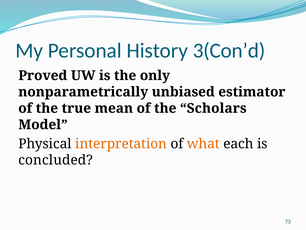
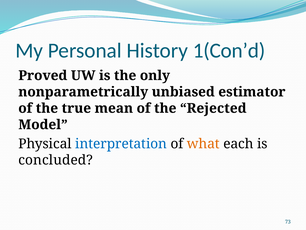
3(Con’d: 3(Con’d -> 1(Con’d (229, 51)
Scholars: Scholars -> Rejected (213, 108)
interpretation colour: orange -> blue (121, 143)
